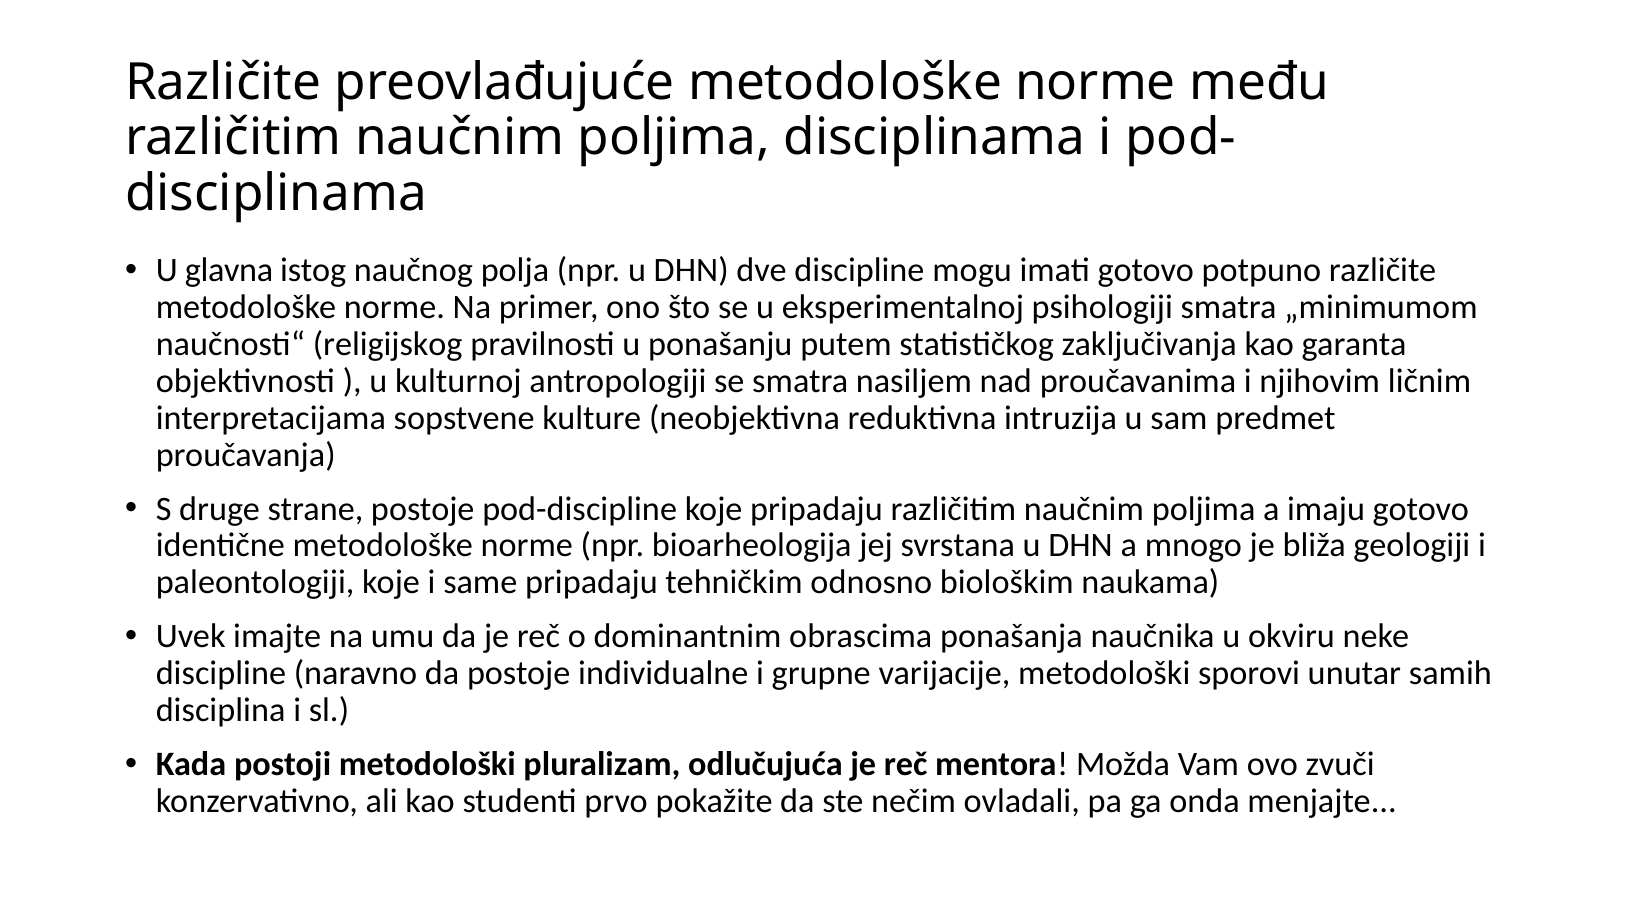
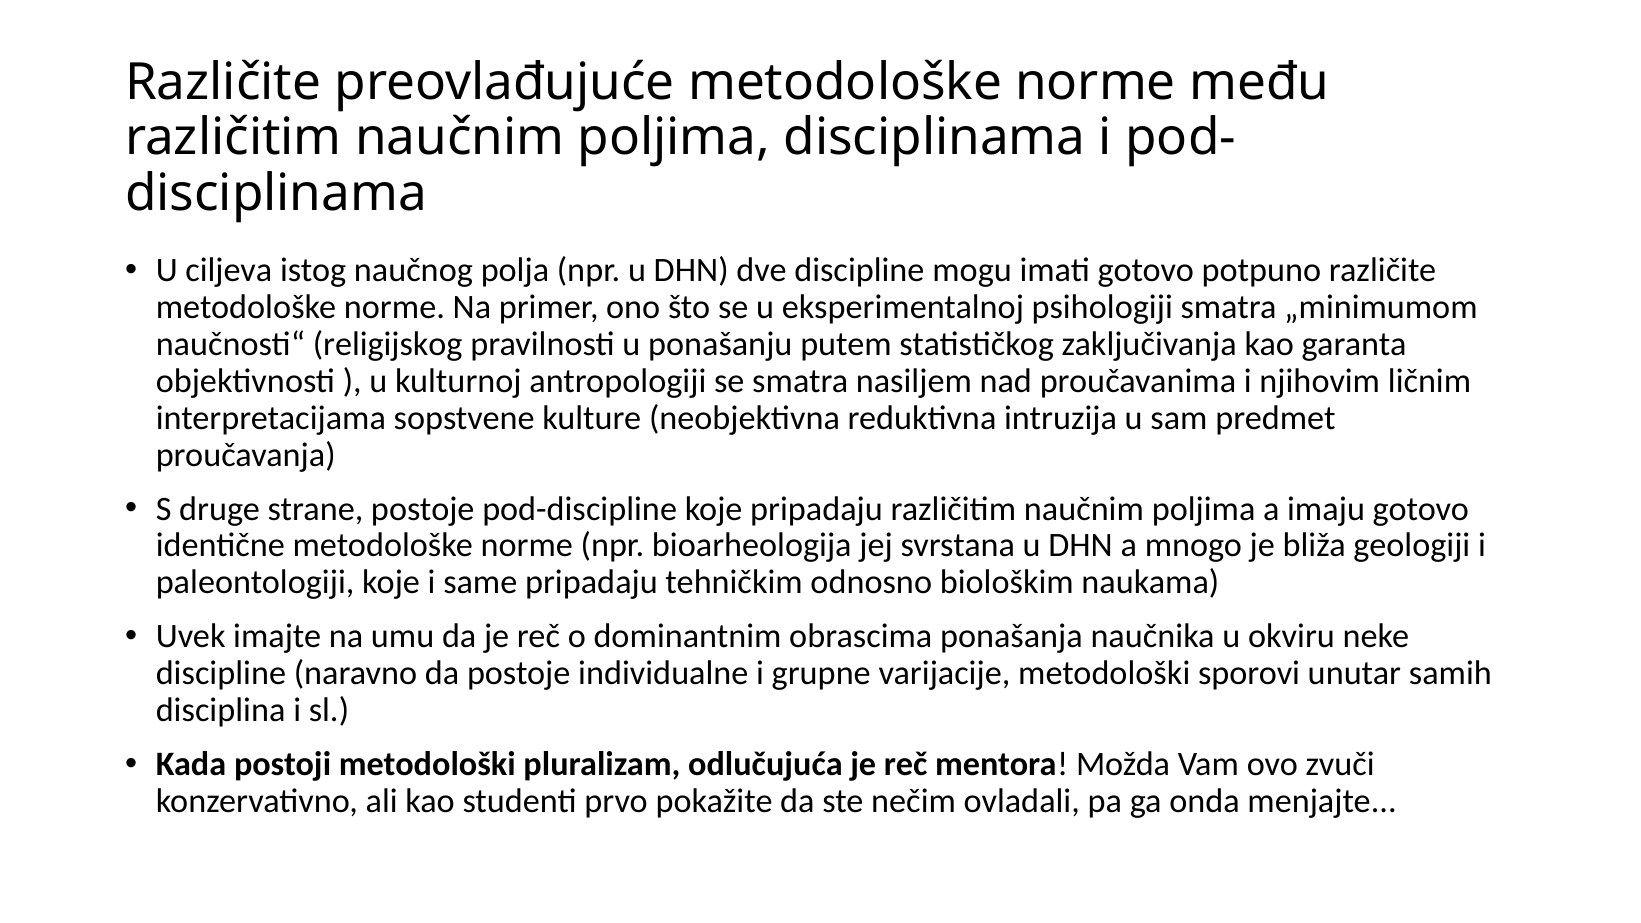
glavna: glavna -> ciljeva (229, 270)
